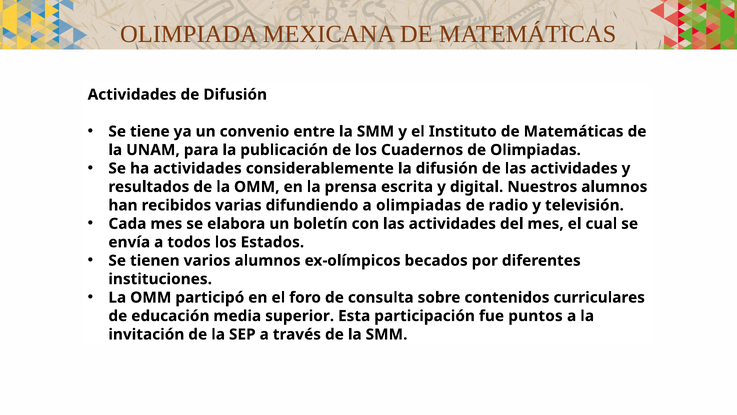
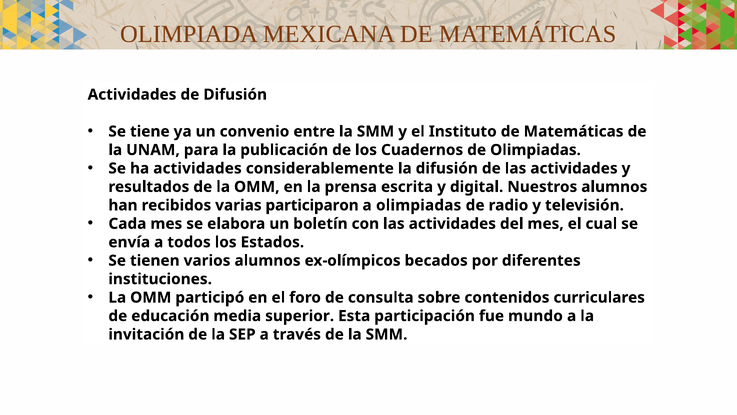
difundiendo: difundiendo -> participaron (312, 205)
puntos: puntos -> mundo (535, 316)
